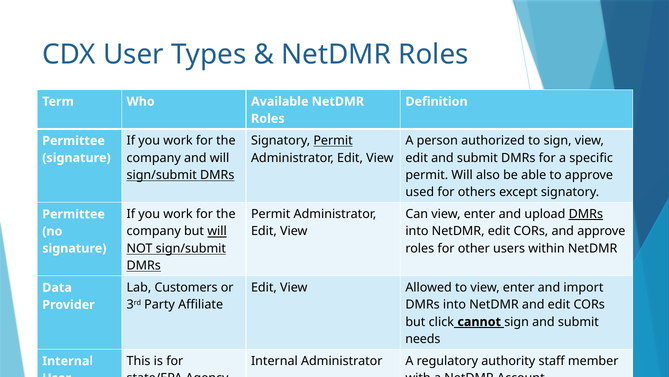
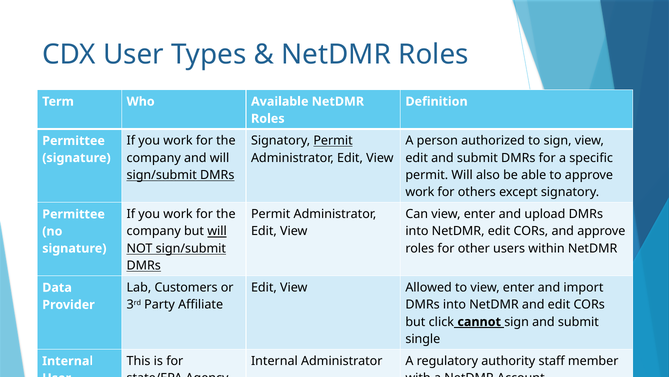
used: used -> work (420, 192)
DMRs underline: present -> none (586, 214)
needs: needs -> single (423, 338)
